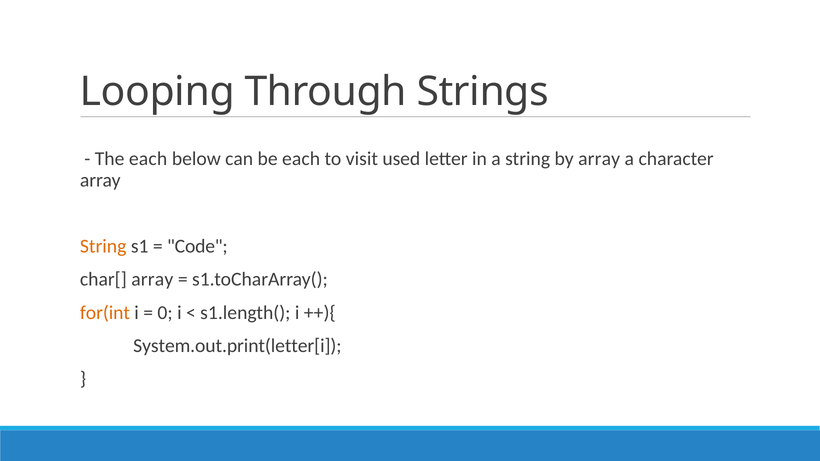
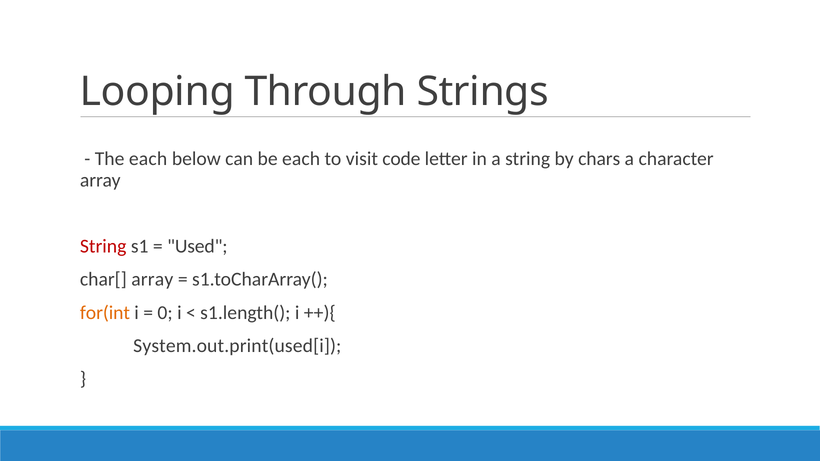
used: used -> code (401, 159)
by array: array -> chars (599, 159)
String colour: orange -> red (103, 246)
Code: Code -> Used (197, 246)
System.out.print(letter[i: System.out.print(letter[i -> System.out.print(used[i (237, 346)
